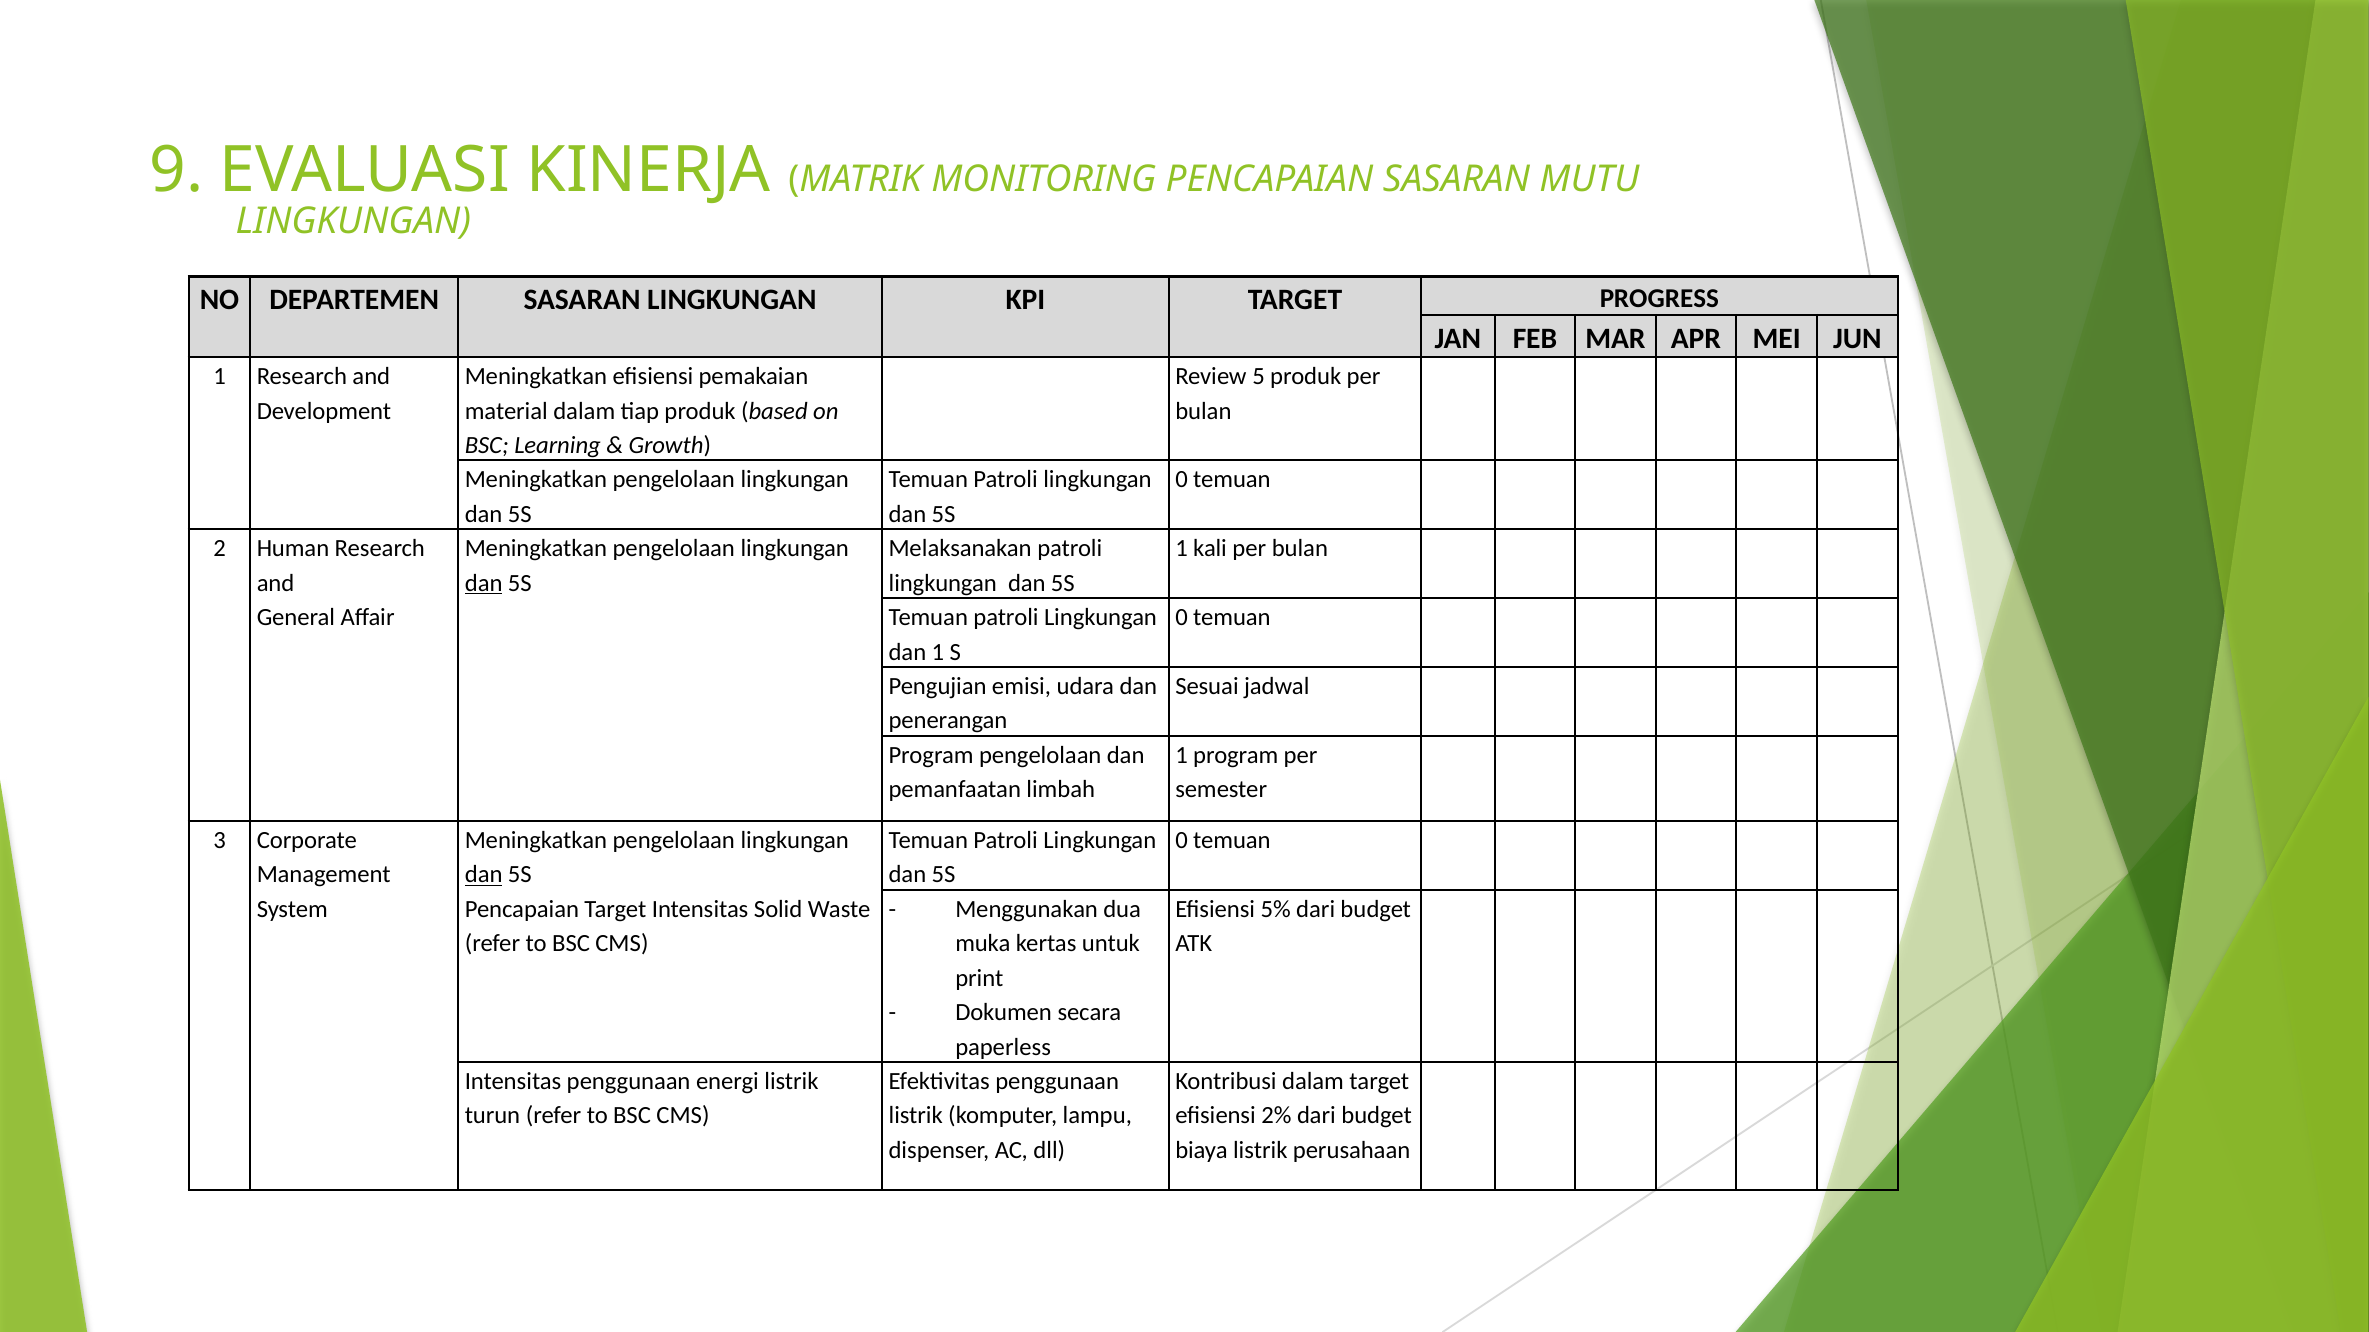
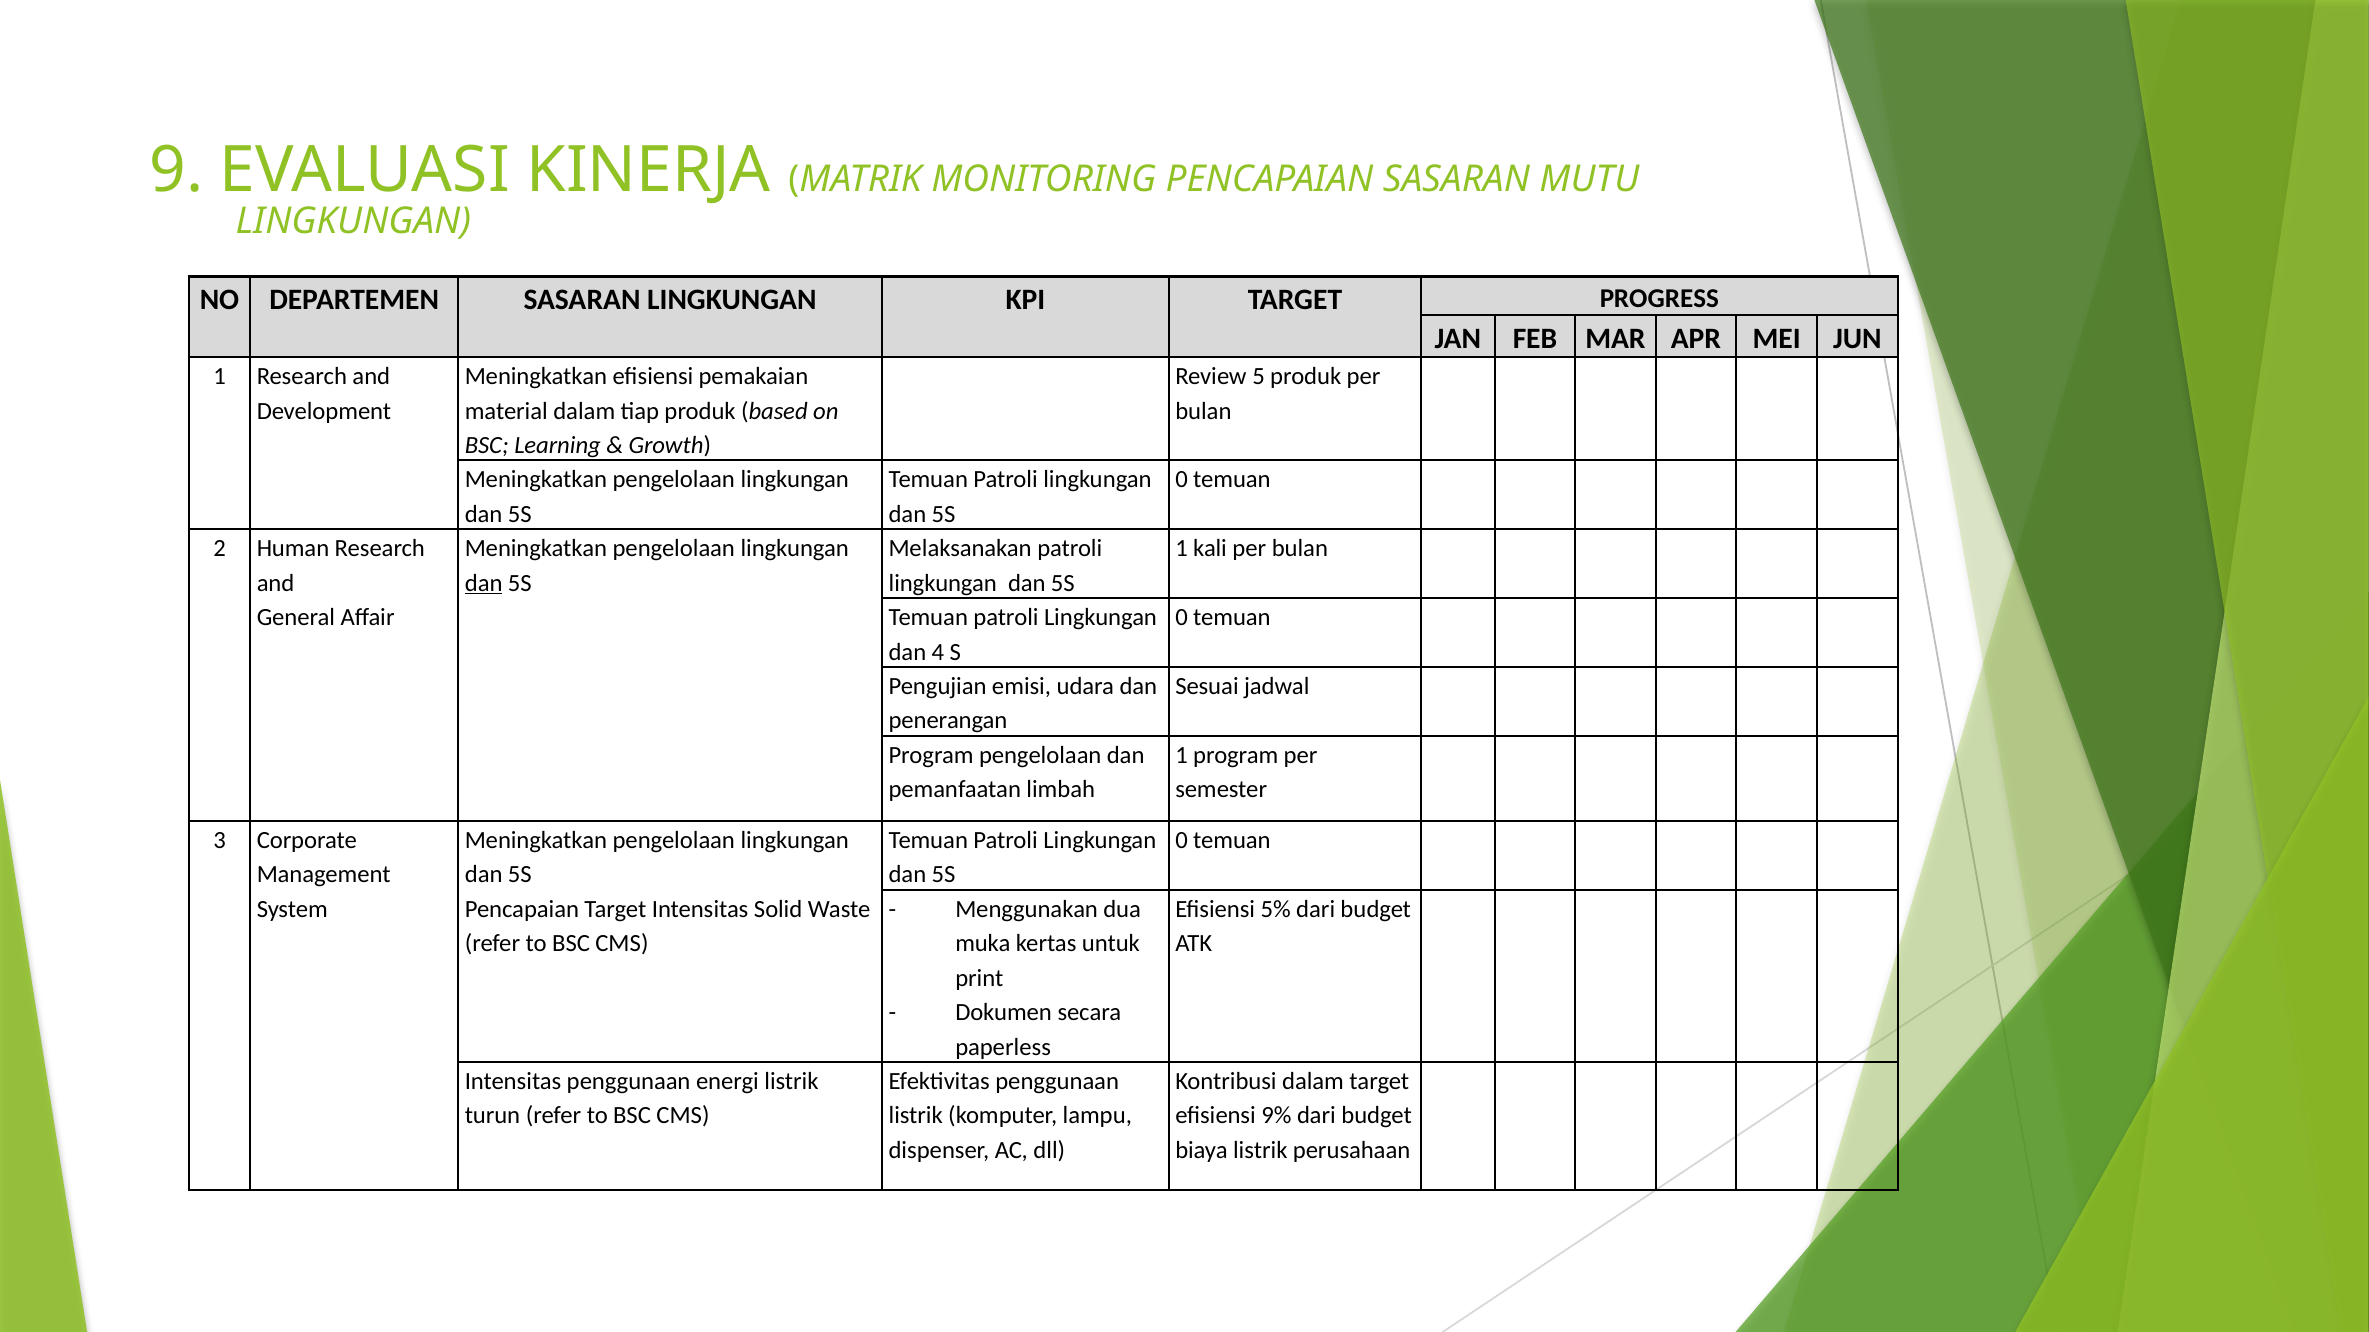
dan 1: 1 -> 4 (938, 652)
dan underline: present -> none (484, 875)
2%: 2% -> 9% (1277, 1116)
